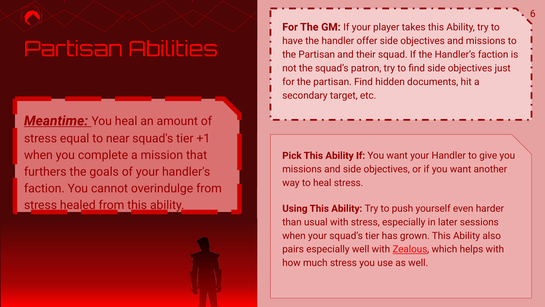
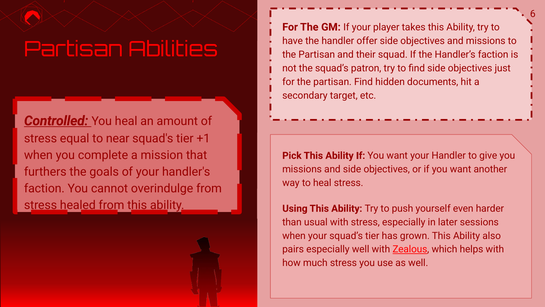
Meantime: Meantime -> Controlled (56, 121)
